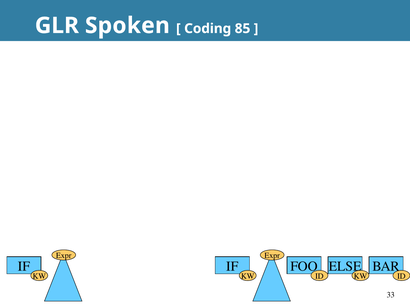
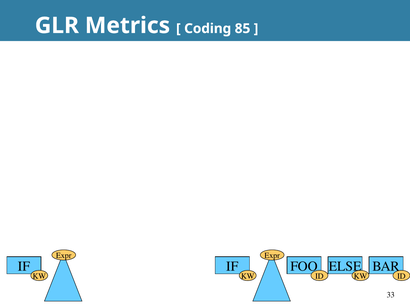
Spoken: Spoken -> Metrics (127, 26)
